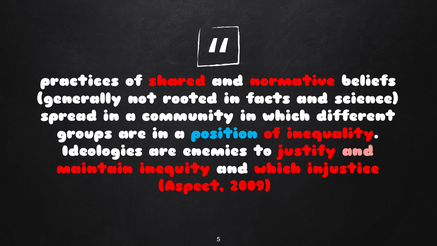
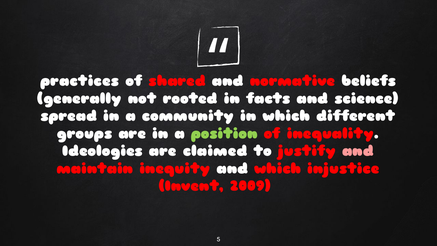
position colour: light blue -> light green (224, 133)
enemies: enemies -> claimed (215, 151)
Aspect: Aspect -> Invent (191, 186)
